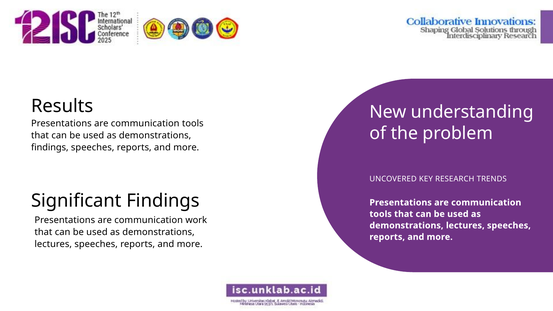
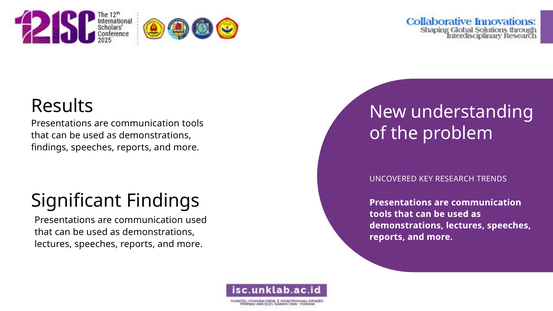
communication work: work -> used (196, 220)
